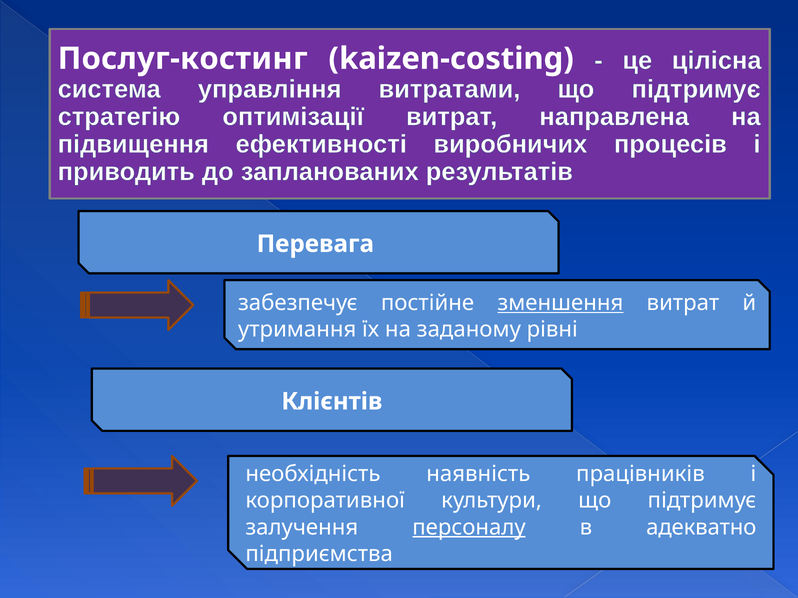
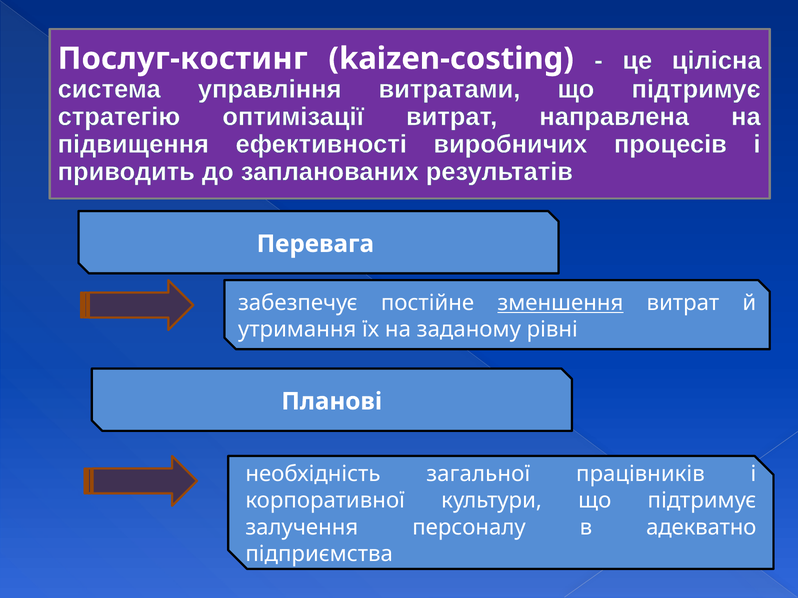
Клієнтів: Клієнтів -> Планові (332, 402)
наявність: наявність -> загальної (478, 474)
персоналу underline: present -> none (469, 528)
